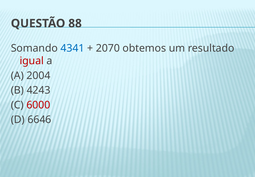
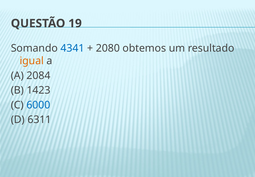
88: 88 -> 19 (75, 23)
2070: 2070 -> 2080 (108, 48)
igual colour: red -> orange (32, 61)
2004: 2004 -> 2084 (38, 75)
4243: 4243 -> 1423 (39, 90)
6000 colour: red -> blue (38, 105)
6646: 6646 -> 6311 (39, 119)
